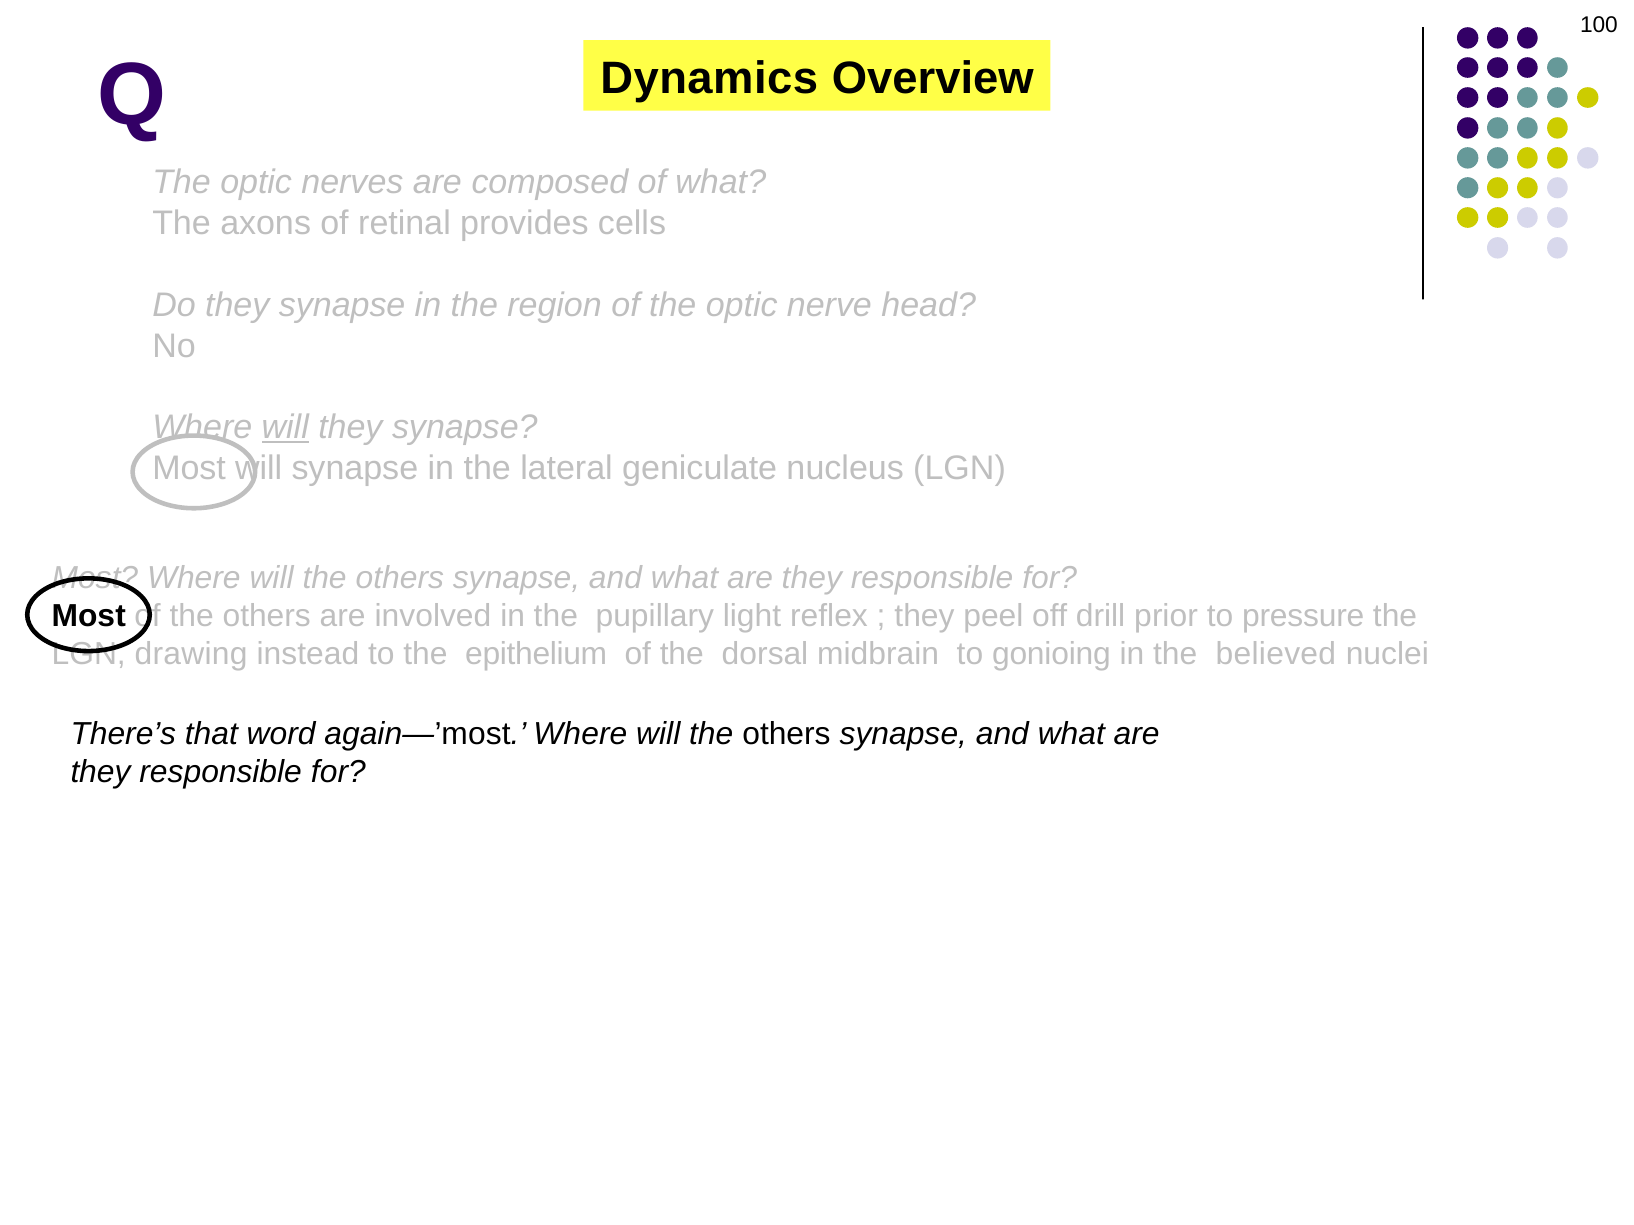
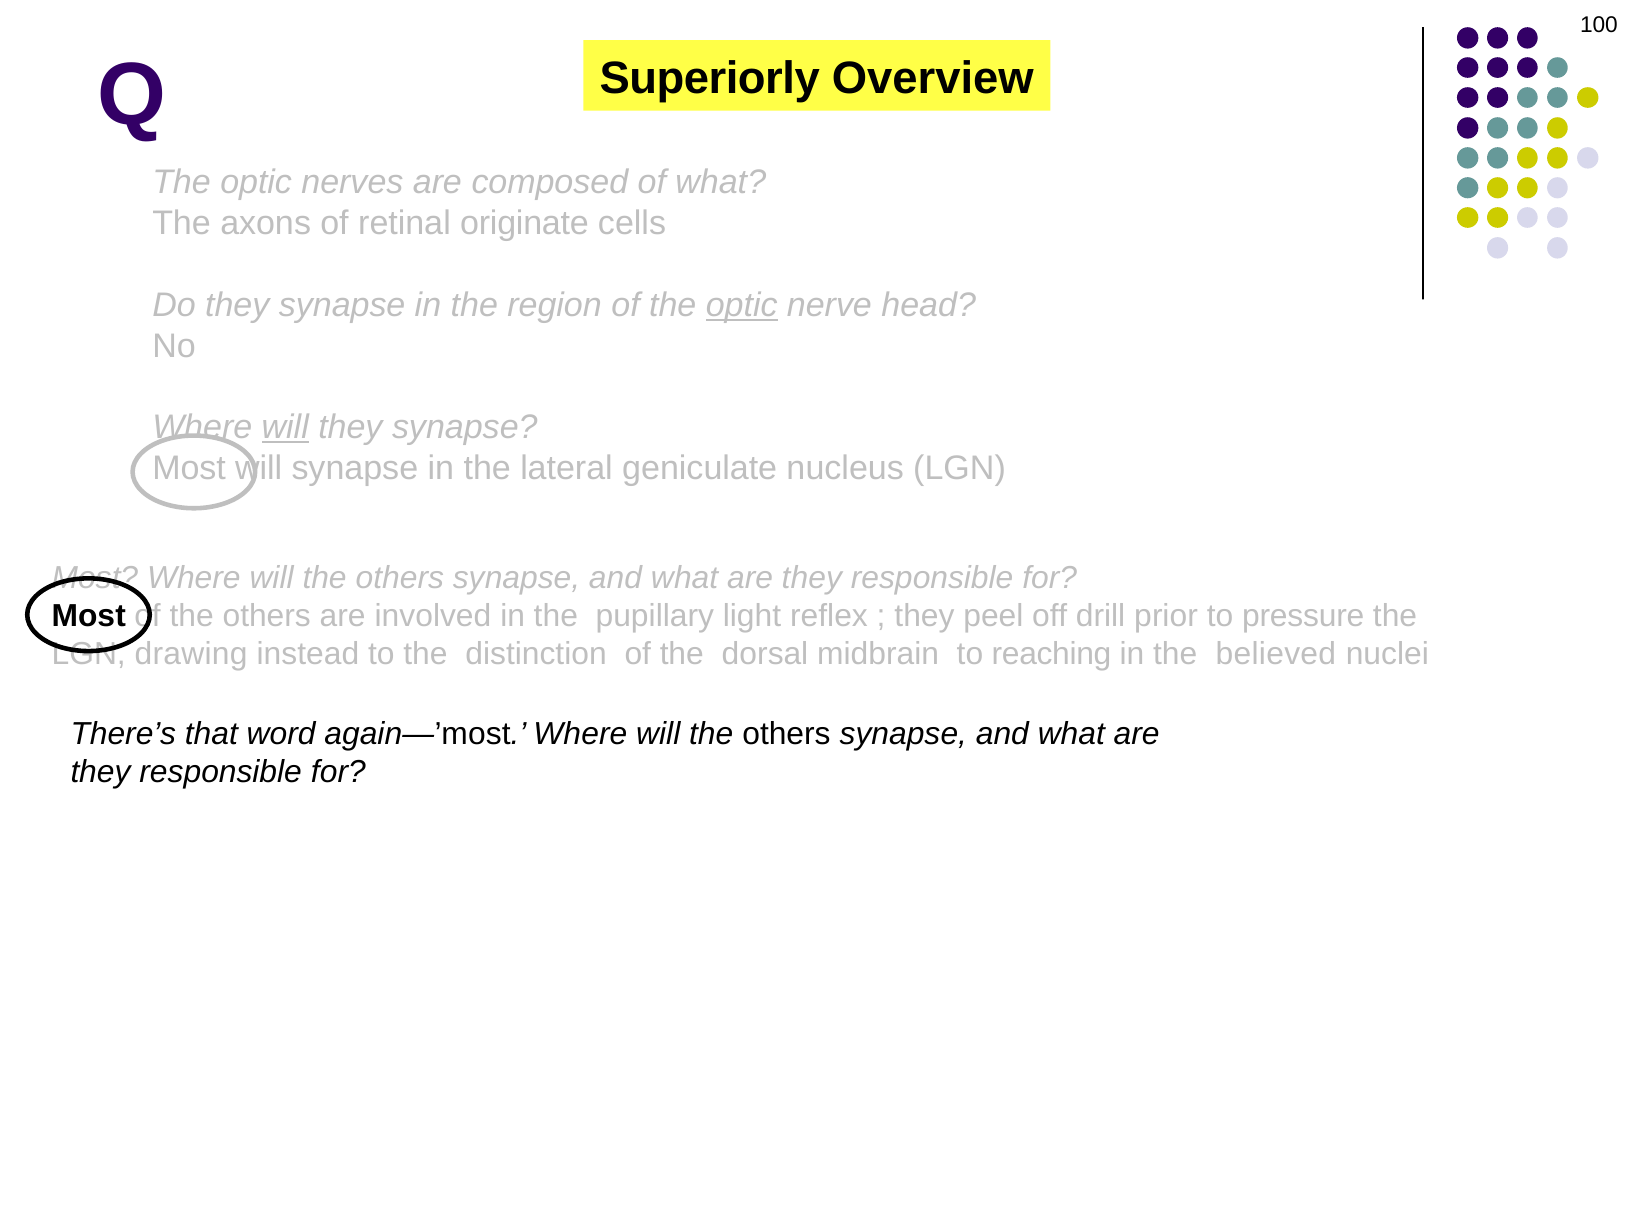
Dynamics: Dynamics -> Superiorly (710, 79)
provides: provides -> originate (524, 223)
optic underline: none -> present (742, 305)
epithelium: epithelium -> distinction (536, 655)
gonioing: gonioing -> reaching (1052, 655)
